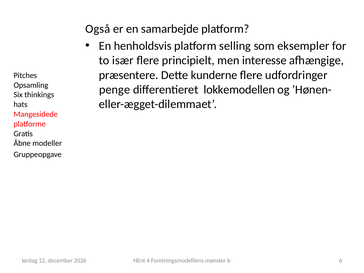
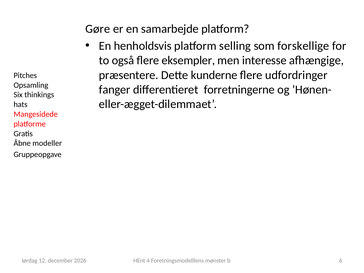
Også: Også -> Gøre (98, 29)
eksempler: eksempler -> forskellige (303, 46)
især: især -> også (123, 60)
principielt: principielt -> eksempler (188, 60)
penge: penge -> fanger (115, 90)
lokkemodellen: lokkemodellen -> forretningerne (239, 90)
